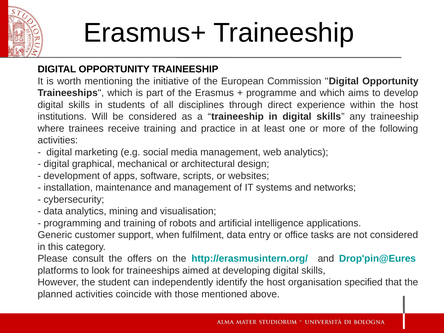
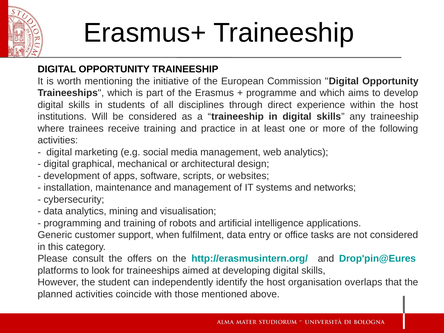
specified: specified -> overlaps (363, 282)
